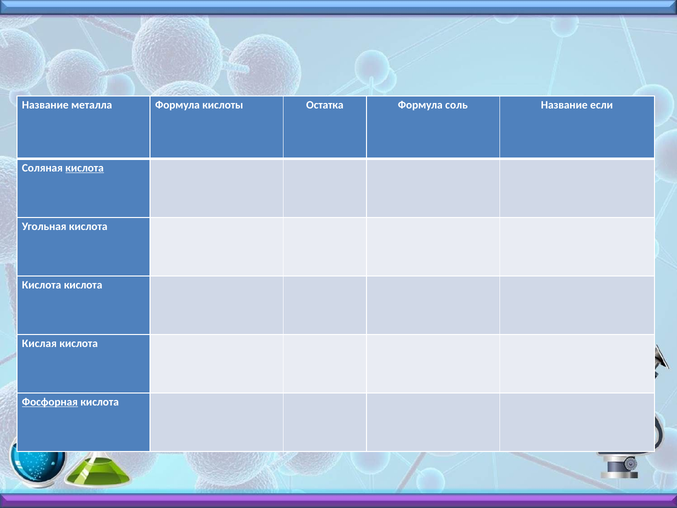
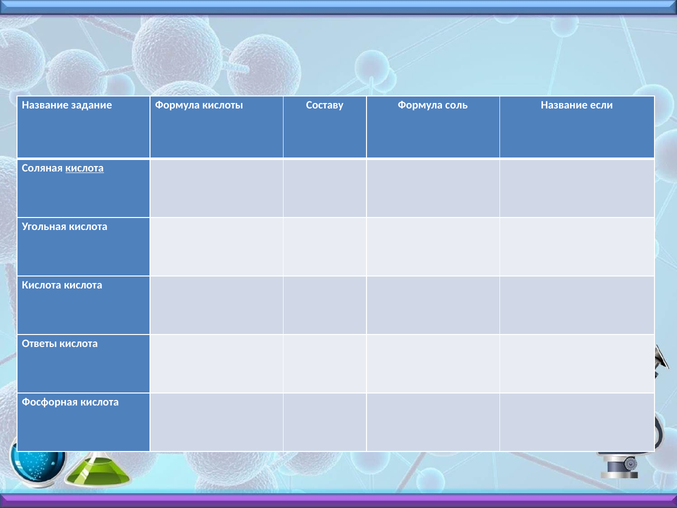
металла: металла -> задание (92, 105)
Остатка: Остатка -> Составу (325, 105)
Кислая: Кислая -> Ответы (39, 343)
Фосфорная underline: present -> none (50, 402)
